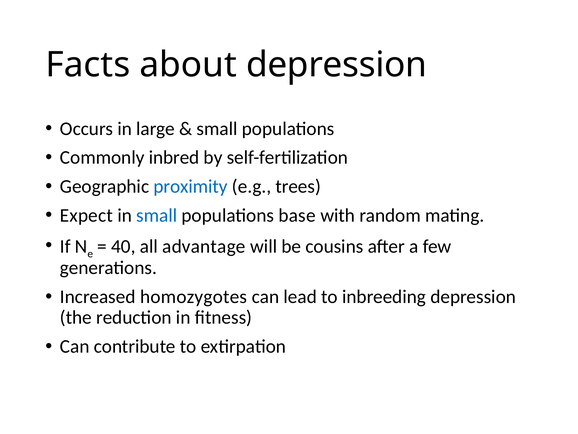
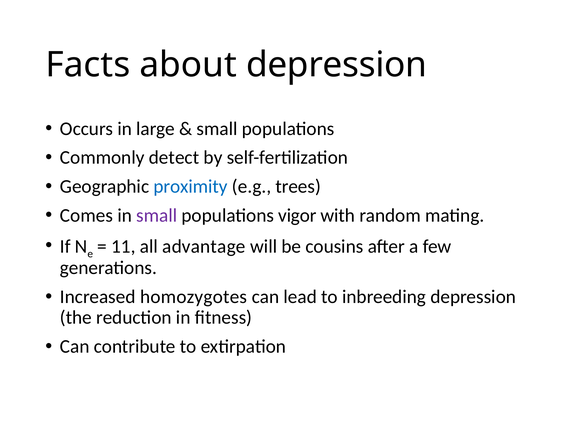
inbred: inbred -> detect (174, 157)
Expect: Expect -> Comes (86, 215)
small colour: blue -> purple (157, 215)
base: base -> vigor (297, 215)
40: 40 -> 11 (123, 246)
